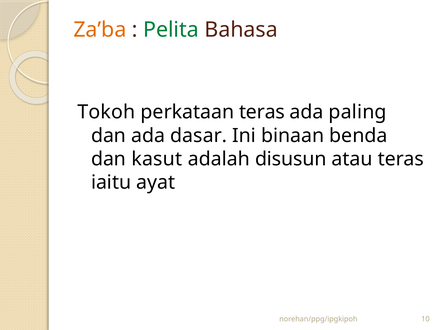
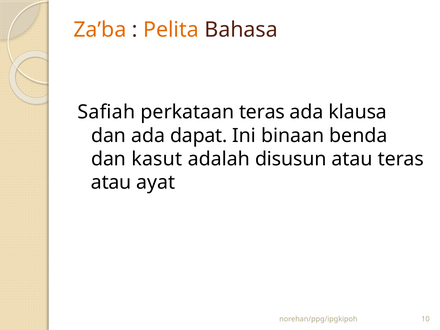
Pelita colour: green -> orange (171, 30)
Tokoh: Tokoh -> Safiah (106, 112)
paling: paling -> klausa (358, 112)
dasar: dasar -> dapat (199, 136)
iaitu: iaitu -> atau (111, 183)
